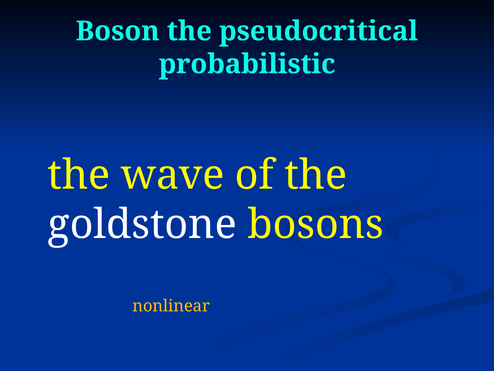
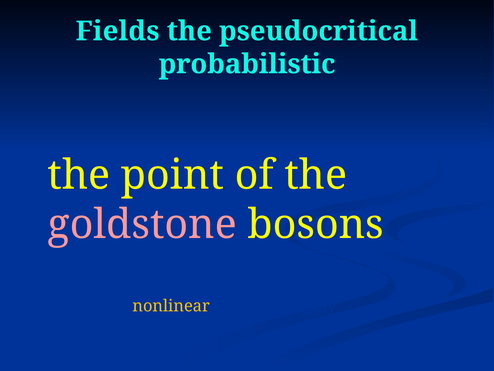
Boson: Boson -> Fields (118, 31)
wave: wave -> point (173, 175)
goldstone colour: white -> pink (142, 224)
